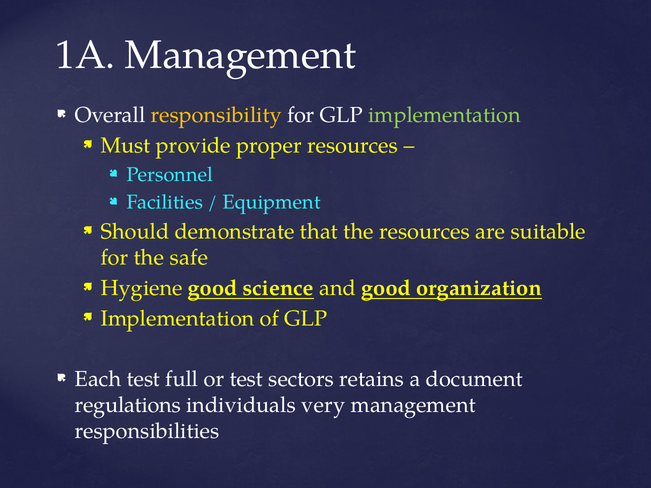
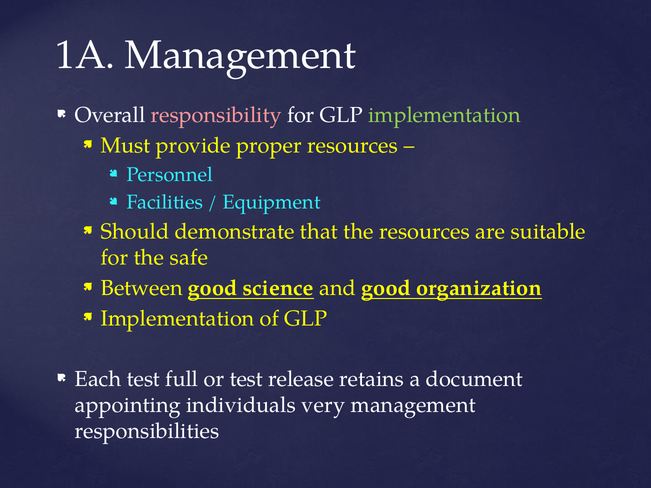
responsibility colour: yellow -> pink (216, 115)
Hygiene: Hygiene -> Between (142, 288)
sectors: sectors -> release (301, 379)
regulations: regulations -> appointing (128, 405)
